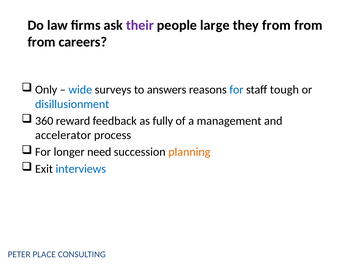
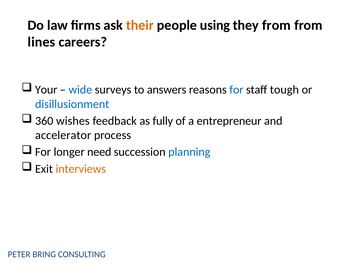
their colour: purple -> orange (140, 25)
large: large -> using (215, 25)
from: from -> lines (41, 42)
Only: Only -> Your (46, 90)
reward: reward -> wishes (73, 121)
management: management -> entrepreneur (229, 121)
planning colour: orange -> blue (189, 152)
interviews colour: blue -> orange (81, 169)
PLACE: PLACE -> BRING (44, 254)
